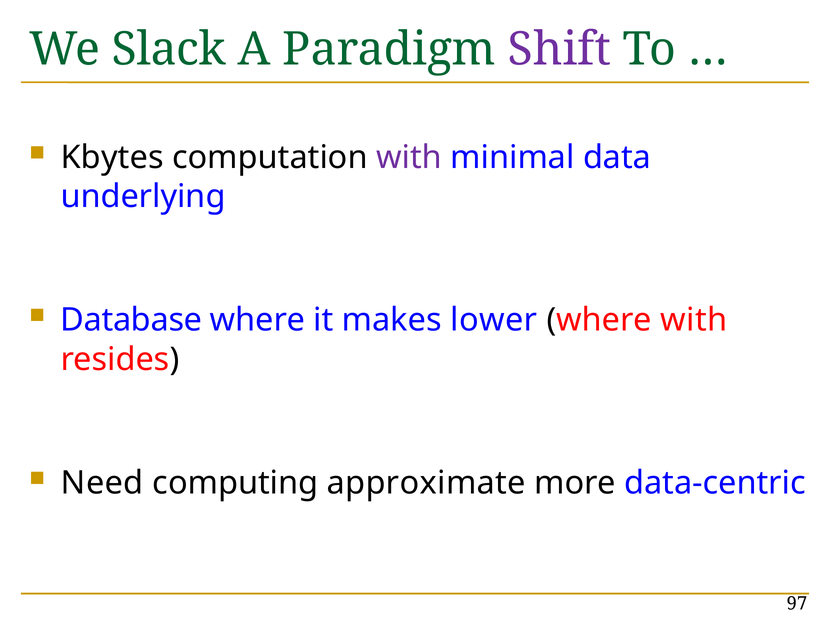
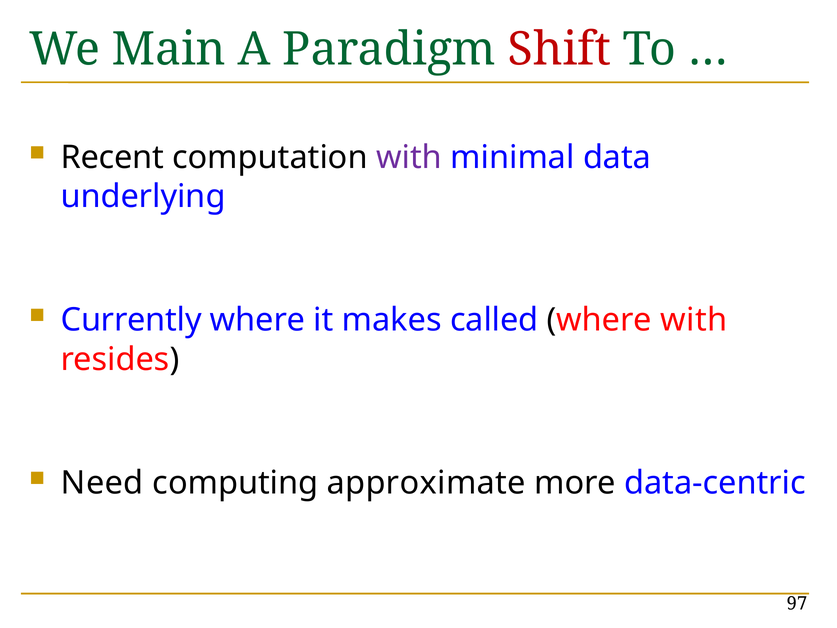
Slack: Slack -> Main (169, 49)
Shift colour: purple -> red (559, 49)
Kbytes: Kbytes -> Recent (112, 157)
Database: Database -> Currently (131, 320)
lower: lower -> called (494, 320)
